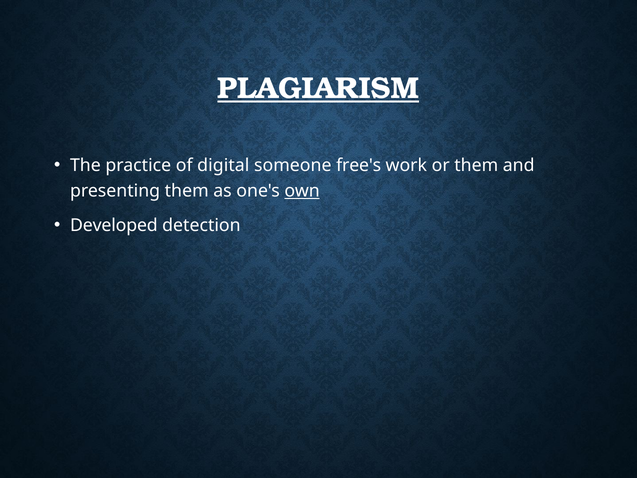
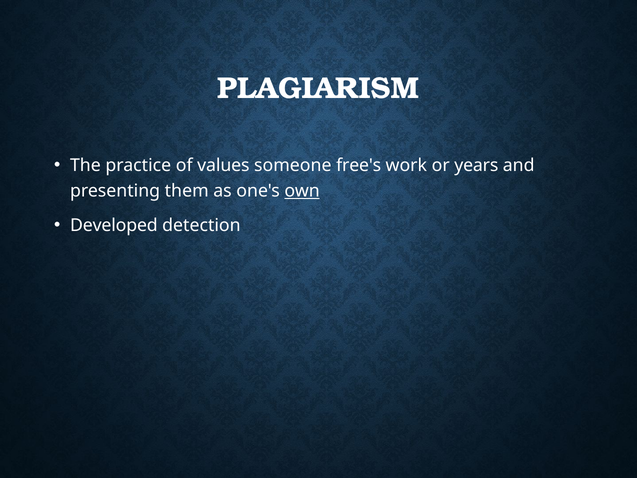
PLAGIARISM underline: present -> none (318, 88)
digital: digital -> values (223, 165)
or them: them -> years (476, 165)
